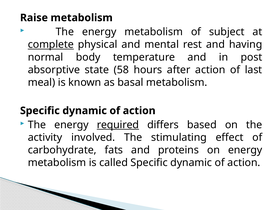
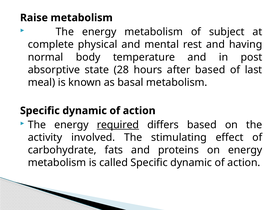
complete underline: present -> none (51, 44)
58: 58 -> 28 (121, 70)
after action: action -> based (210, 70)
